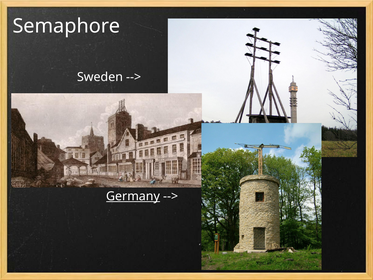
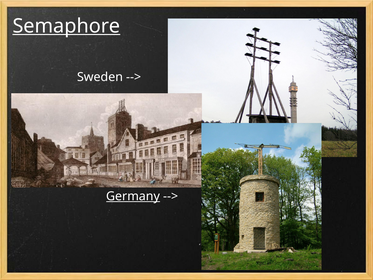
Semaphore underline: none -> present (66, 26)
